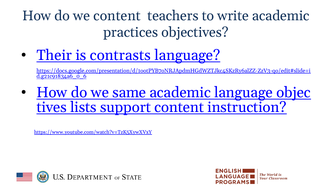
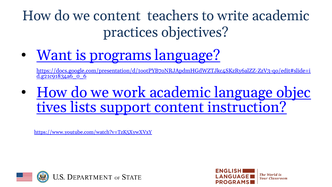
Their: Their -> Want (54, 55)
contrasts: contrasts -> programs (121, 55)
same: same -> work (129, 92)
